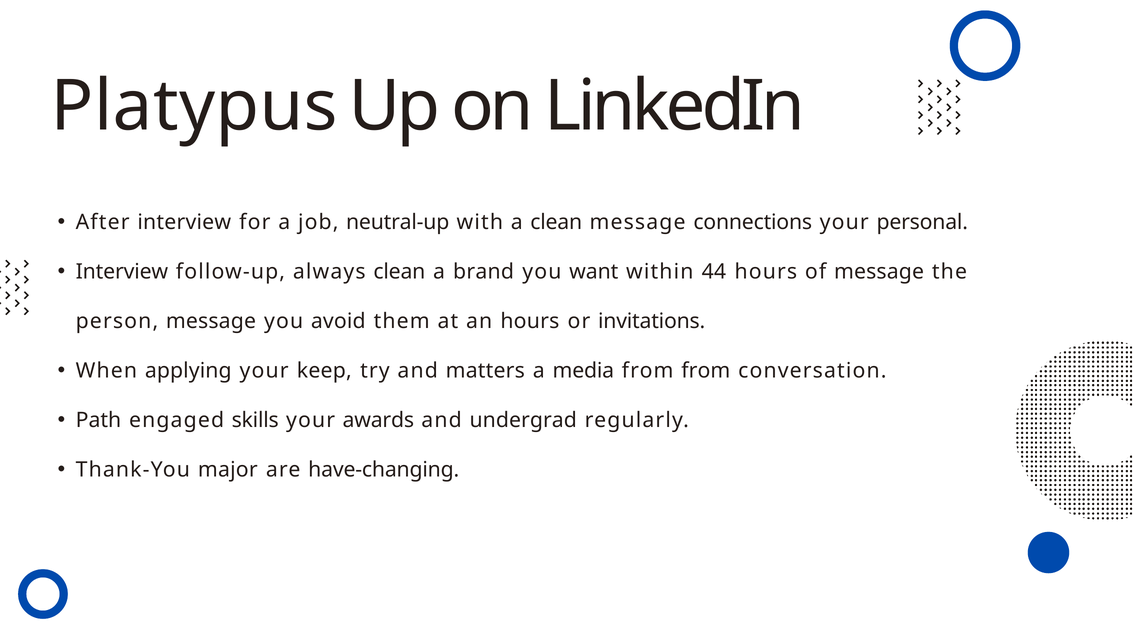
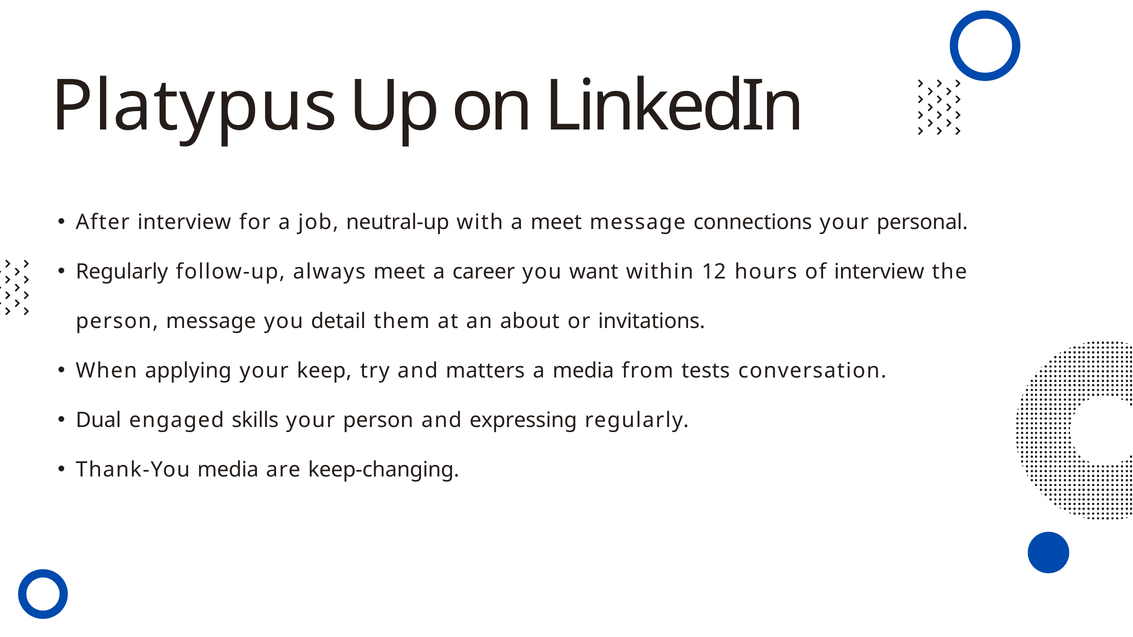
a clean: clean -> meet (556, 223)
Interview: Interview -> Regularly (122, 272)
always clean: clean -> meet (399, 272)
brand: brand -> career (484, 272)
44: 44 -> 12 (714, 272)
of message: message -> interview (879, 272)
avoid: avoid -> detail (338, 322)
an hours: hours -> about (530, 322)
from from: from -> tests (706, 371)
Path: Path -> Dual (98, 420)
your awards: awards -> person (378, 420)
undergrad: undergrad -> expressing (523, 420)
Thank-You major: major -> media (228, 470)
have-changing: have-changing -> keep-changing (384, 470)
